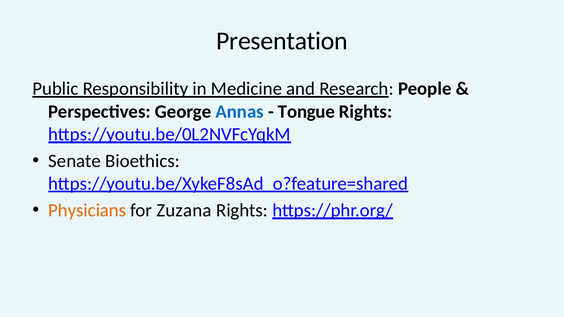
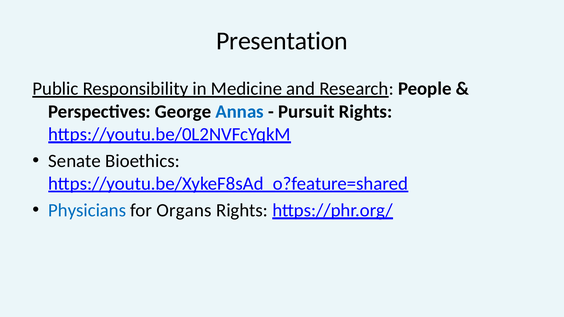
Tongue: Tongue -> Pursuit (306, 112)
Physicians colour: orange -> blue (87, 210)
Zuzana: Zuzana -> Organs (184, 210)
